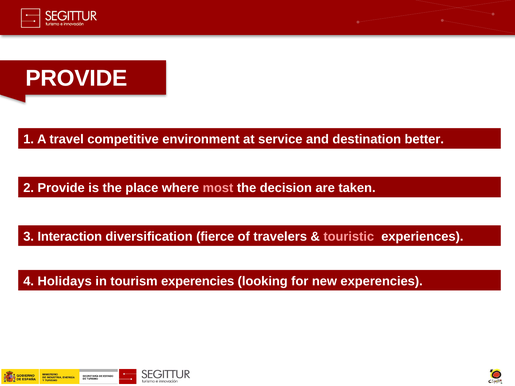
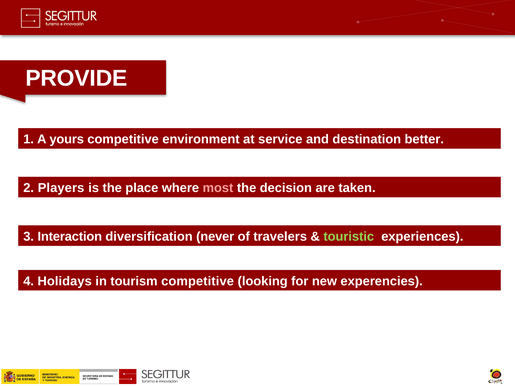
travel: travel -> yours (67, 139)
2 Provide: Provide -> Players (61, 188)
fierce: fierce -> never (215, 237)
touristic colour: pink -> light green (349, 237)
tourism experencies: experencies -> competitive (198, 281)
